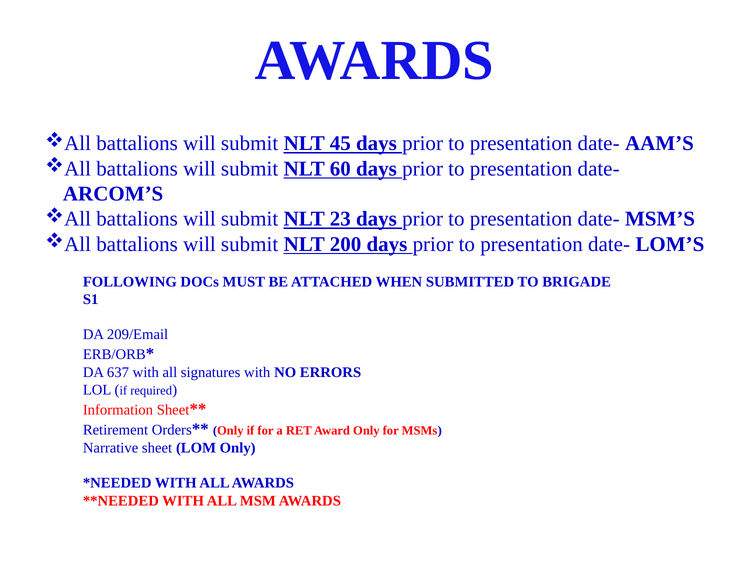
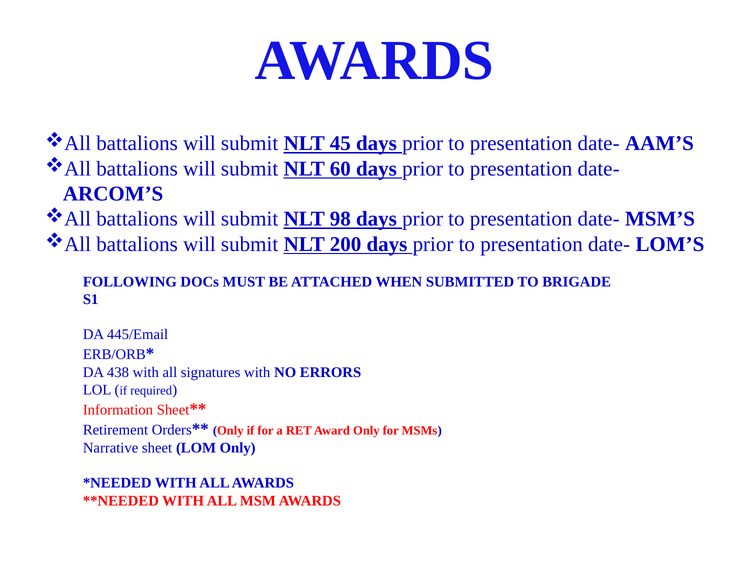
23: 23 -> 98 (340, 219)
209/Email: 209/Email -> 445/Email (138, 335)
637: 637 -> 438 (118, 373)
